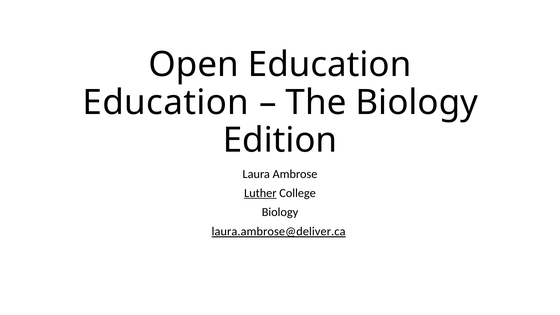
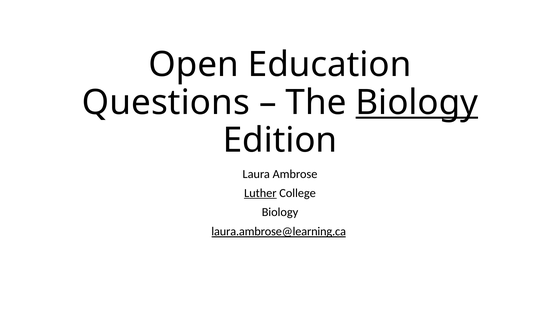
Education: Education -> Questions (166, 103)
Biology underline: none -> present (417, 103)
laura.ambrose@deliver.ca: laura.ambrose@deliver.ca -> laura.ambrose@learning.ca (279, 231)
